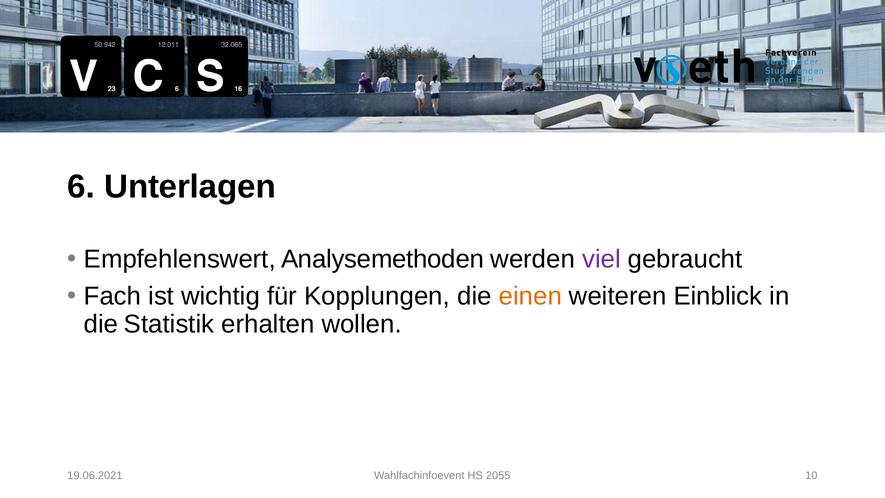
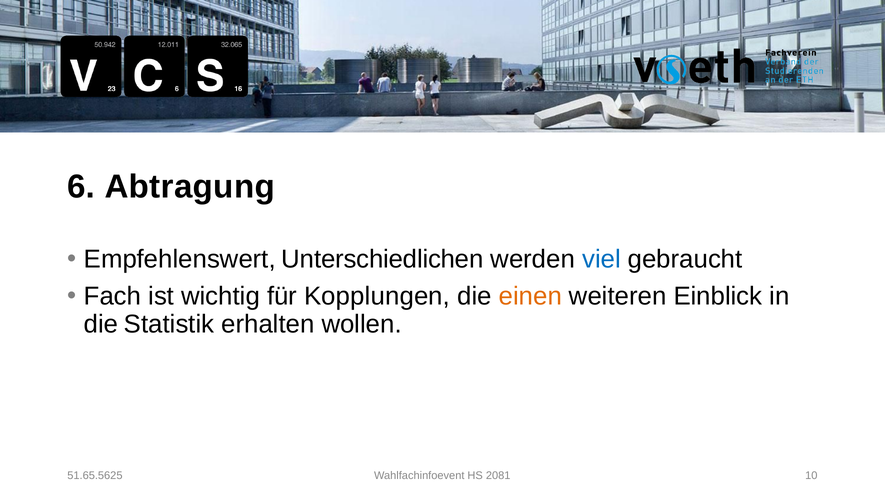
Unterlagen: Unterlagen -> Abtragung (190, 187)
Analysemethoden: Analysemethoden -> Unterschiedlichen (382, 259)
viel colour: purple -> blue (601, 259)
19.06.2021: 19.06.2021 -> 51.65.5625 (95, 475)
2055: 2055 -> 2081 (498, 475)
